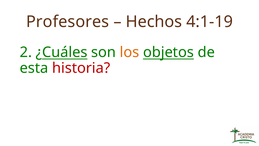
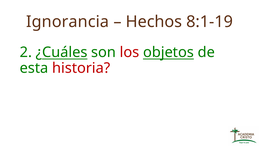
Profesores: Profesores -> Ignorancia (68, 22)
4:1-19: 4:1-19 -> 8:1-19 (210, 22)
los colour: orange -> red (130, 52)
